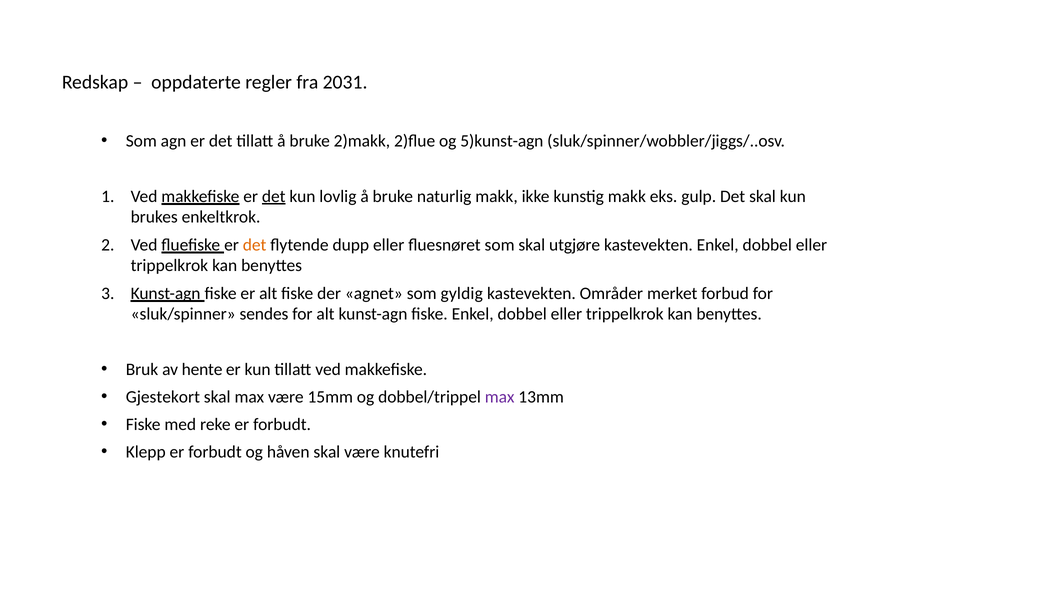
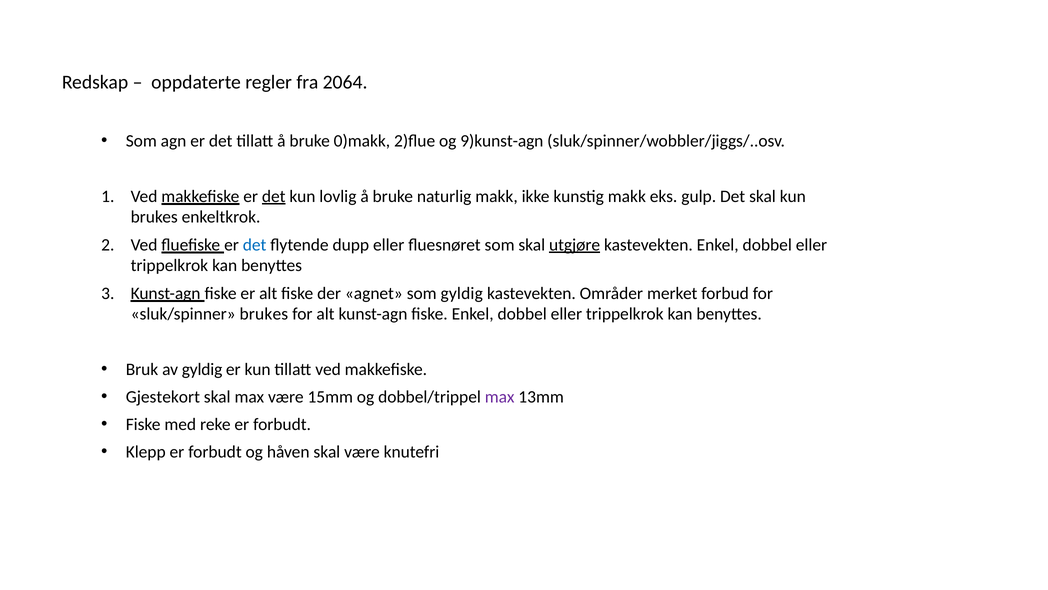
2031: 2031 -> 2064 (345, 82)
2)makk: 2)makk -> 0)makk (362, 141)
5)kunst-agn: 5)kunst-agn -> 9)kunst-agn (502, 141)
det colour: orange -> blue (255, 245)
utgjøre underline: none -> present (575, 245)
sluk/spinner sendes: sendes -> brukes (264, 314)
av hente: hente -> gyldig (202, 369)
